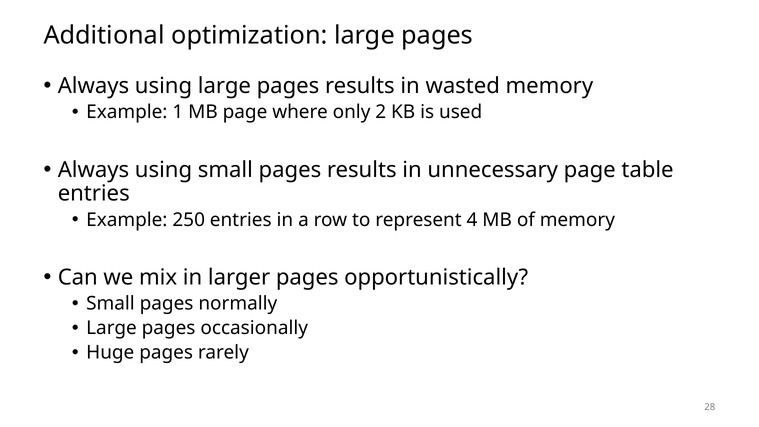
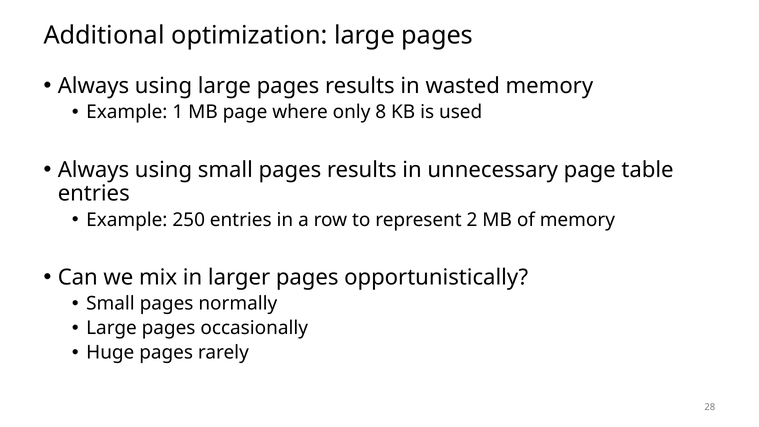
2: 2 -> 8 (381, 112)
4: 4 -> 2 (472, 220)
